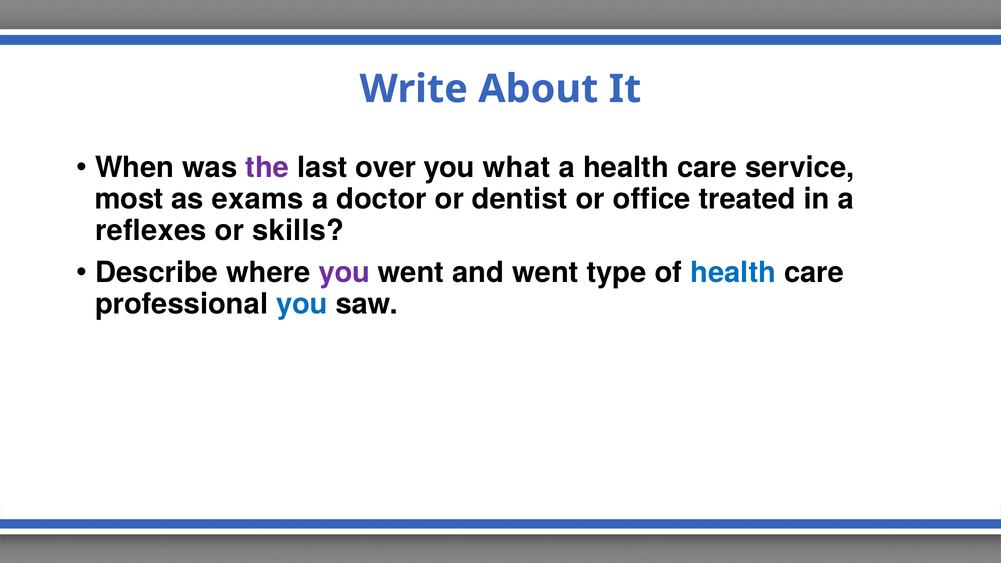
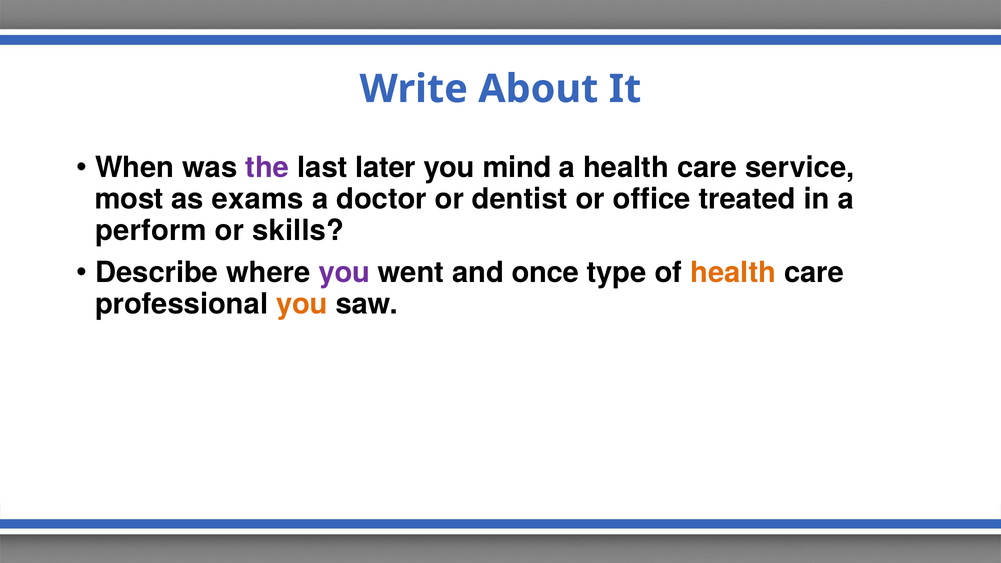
over: over -> later (386, 168)
what: what -> mind (517, 168)
reflexes: reflexes -> perform (151, 231)
and went: went -> once (546, 273)
health colour: blue -> orange (733, 273)
you colour: blue -> orange (302, 304)
